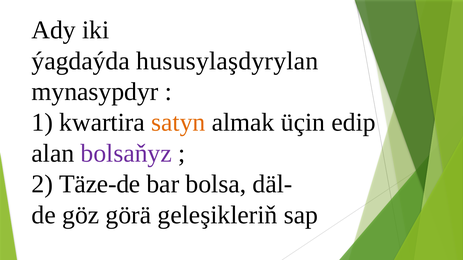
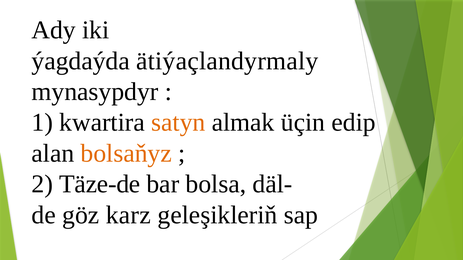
hususylaşdyrylan: hususylaşdyrylan -> ätiýaçlandyrmaly (227, 61)
bolsaňyz colour: purple -> orange (126, 154)
görä: görä -> karz (128, 215)
